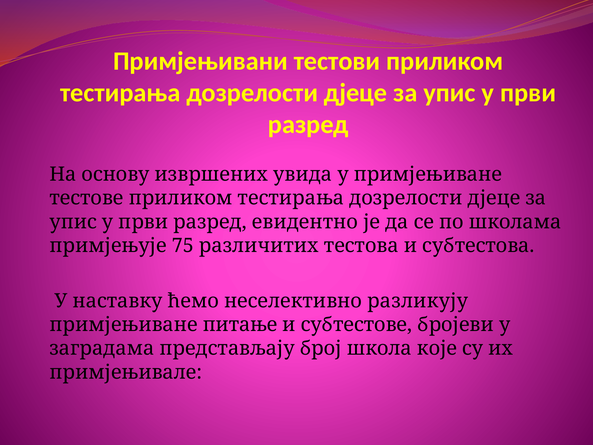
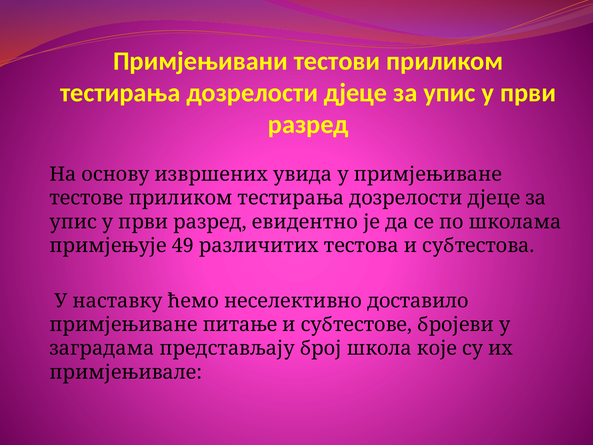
75: 75 -> 49 (183, 245)
разликују: разликују -> доставило (418, 301)
